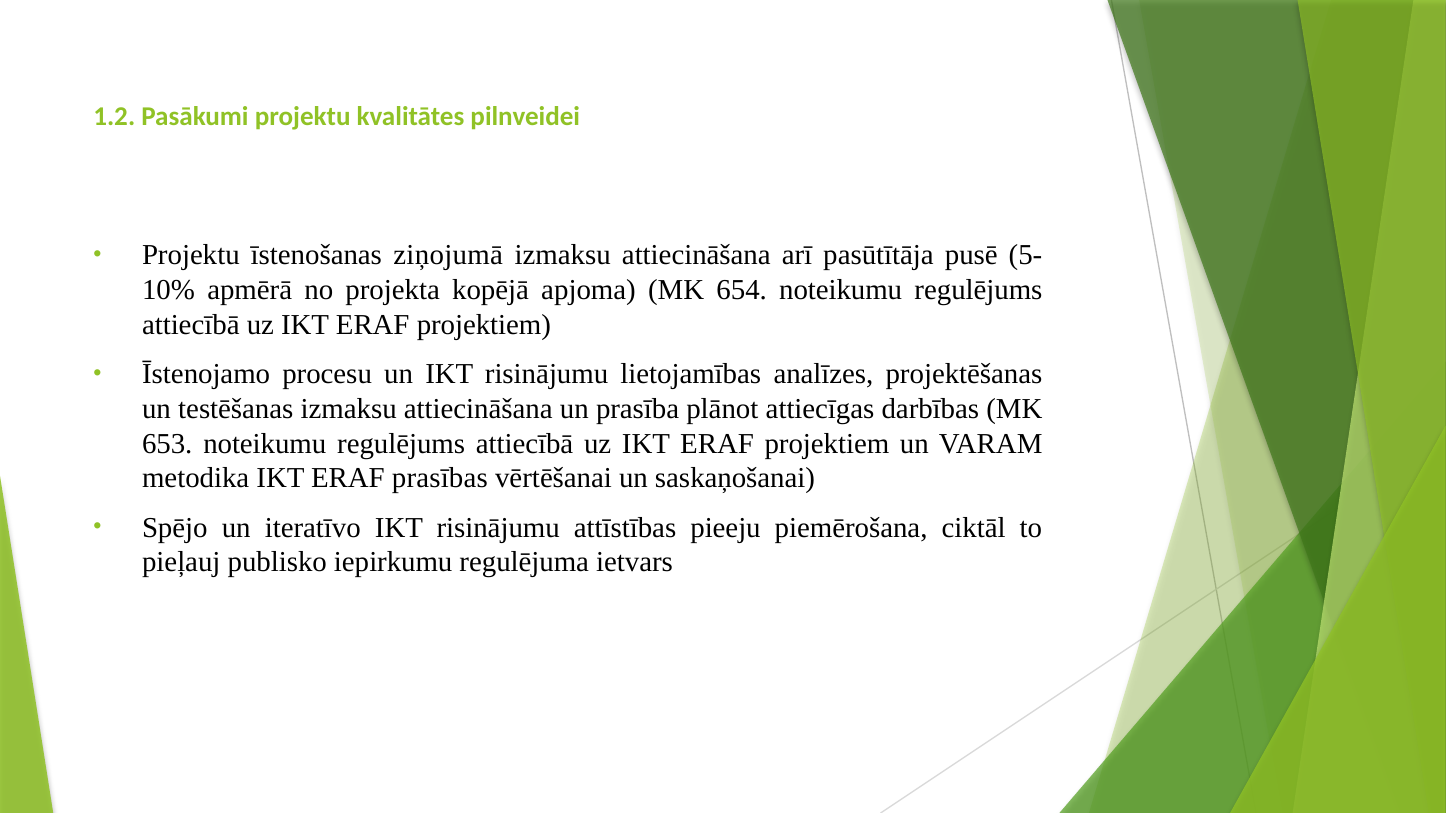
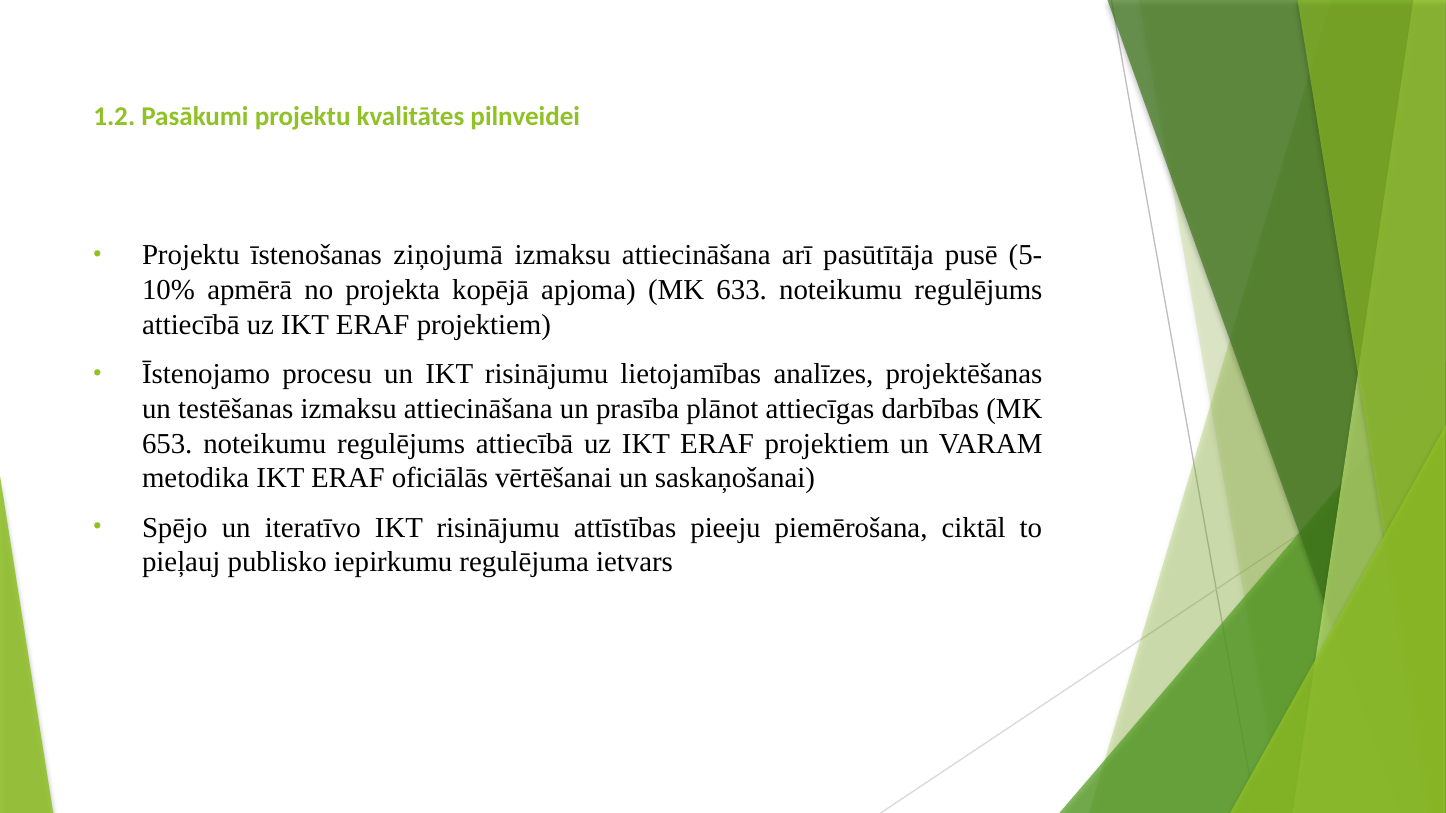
654: 654 -> 633 (742, 290)
prasības: prasības -> oficiālās (440, 478)
